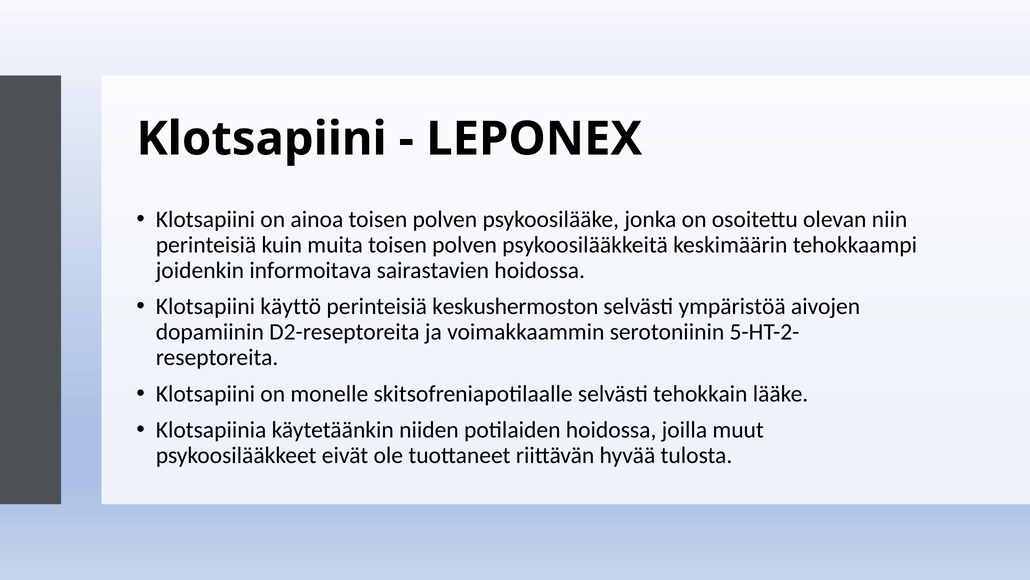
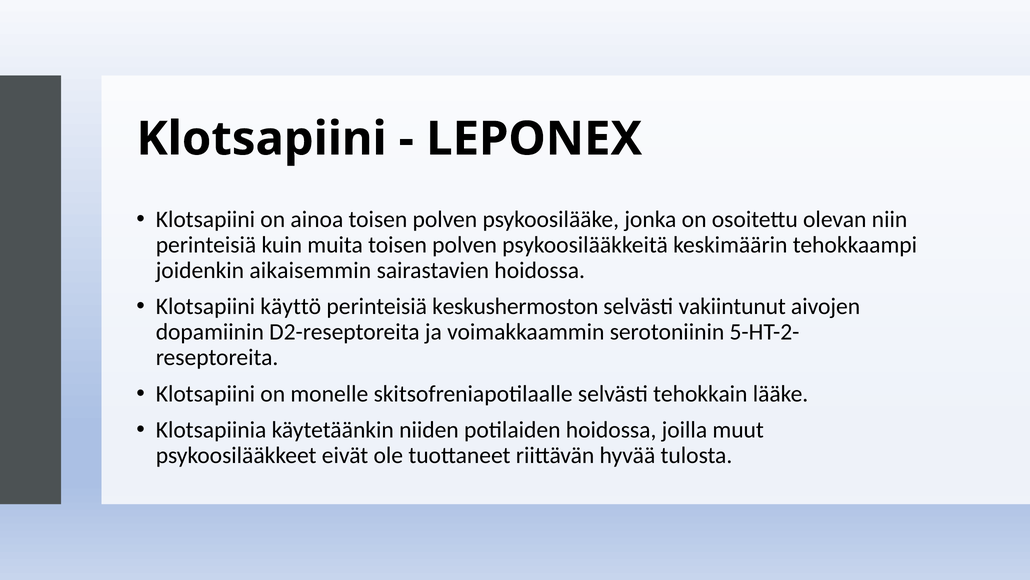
informoitava: informoitava -> aikaisemmin (310, 270)
ympäristöä: ympäristöä -> vakiintunut (732, 306)
